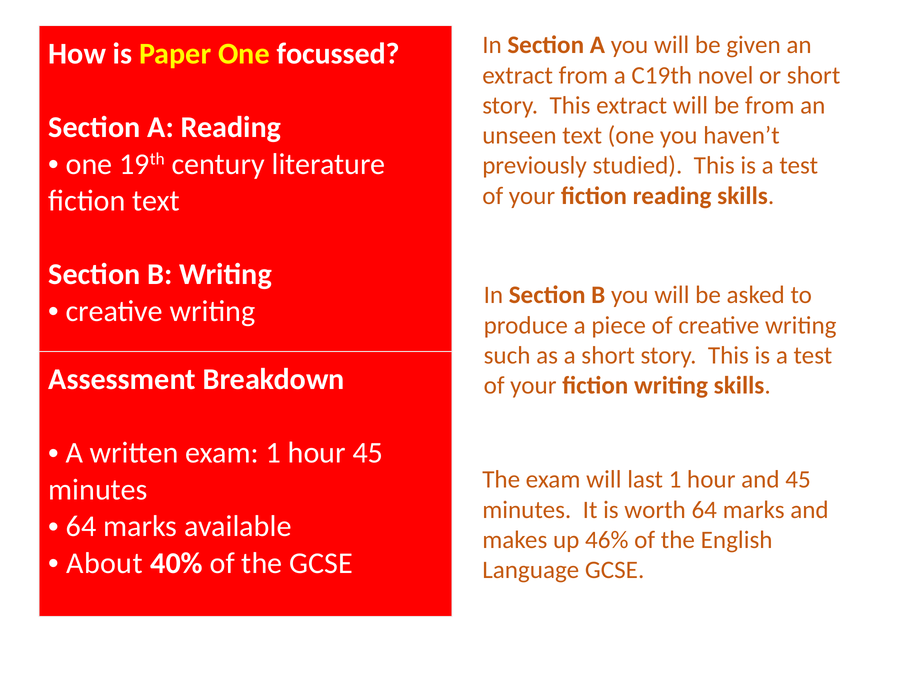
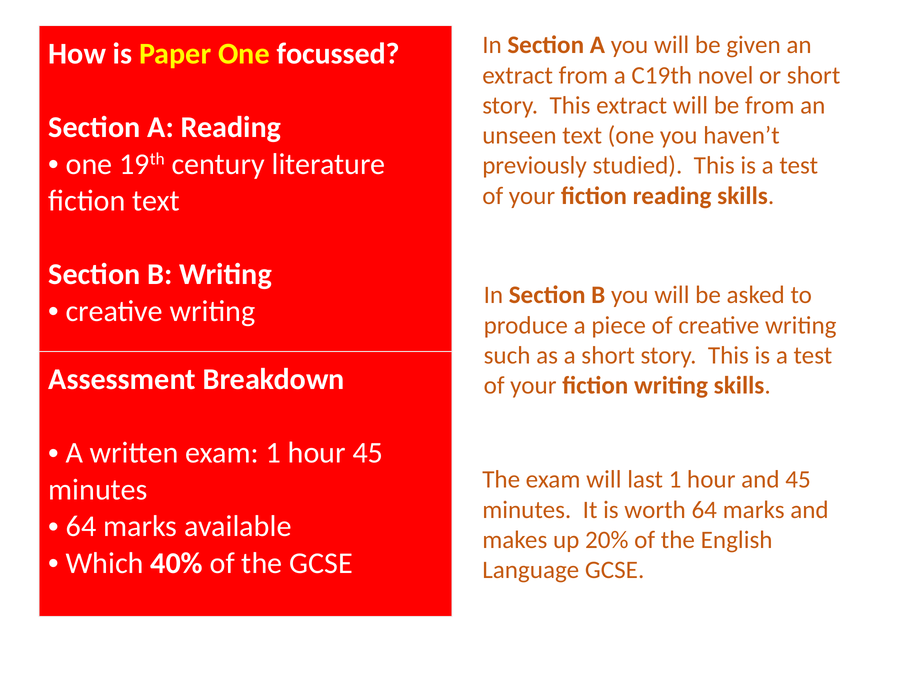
46%: 46% -> 20% (607, 540)
About: About -> Which (105, 563)
